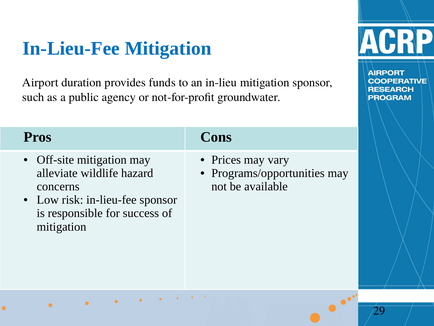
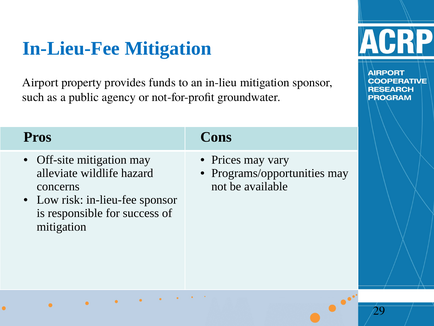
duration: duration -> property (82, 83)
